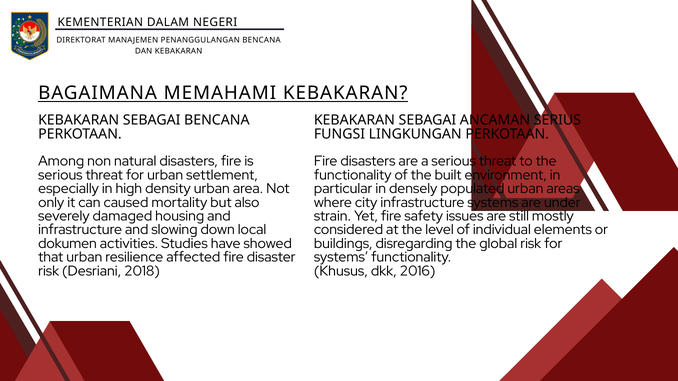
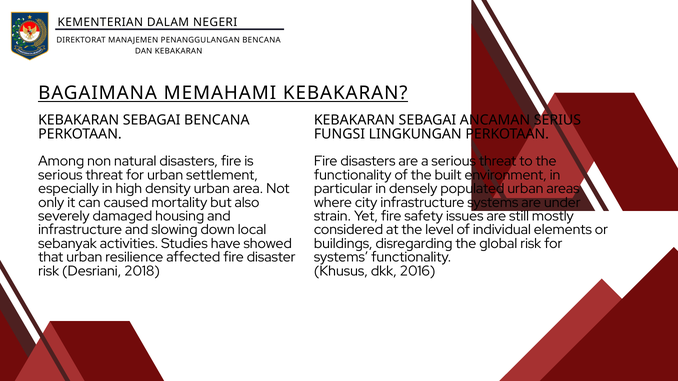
dokumen: dokumen -> sebanyak (67, 244)
